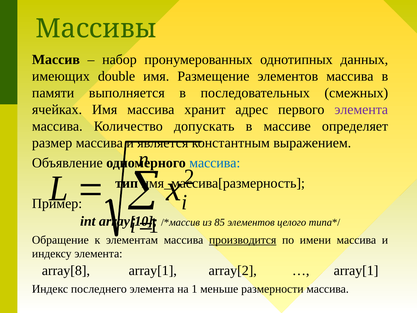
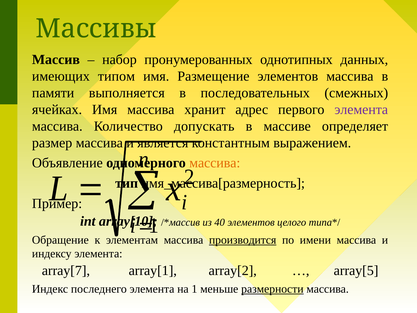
double: double -> типом (116, 76)
массива colour: blue -> orange (215, 163)
85: 85 -> 40 (220, 222)
array[8: array[8 -> array[7 (66, 270)
array[1: array[1 -> array[5 (356, 270)
размерности underline: none -> present (272, 289)
